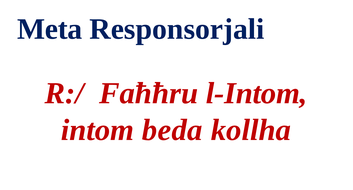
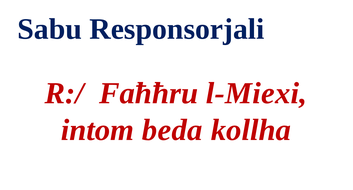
Meta: Meta -> Sabu (50, 29)
l-Intom: l-Intom -> l-Miexi (256, 93)
